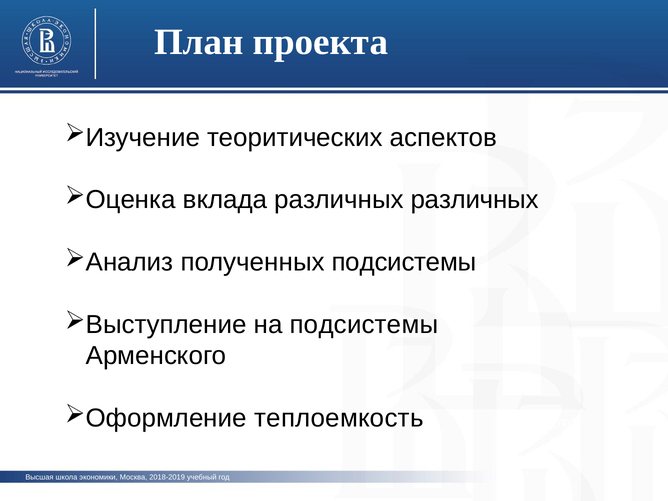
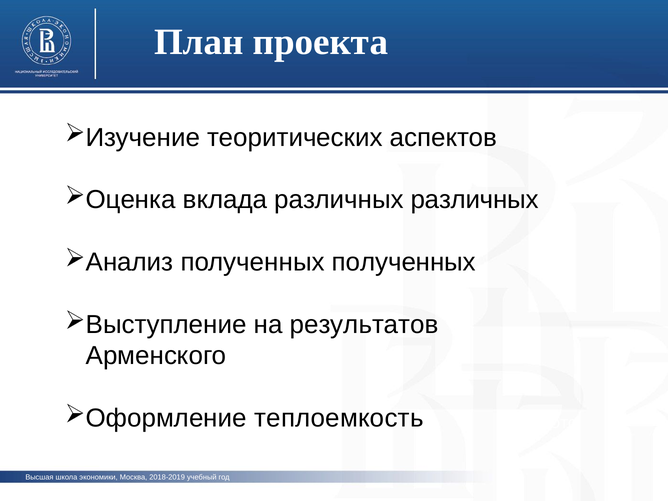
полученных подсистемы: подсистемы -> полученных (404, 262)
на подсистемы: подсистемы -> результатов (364, 325)
